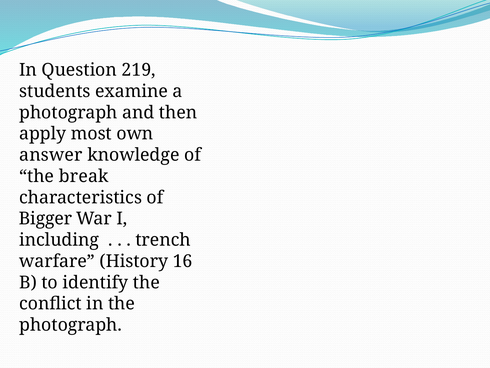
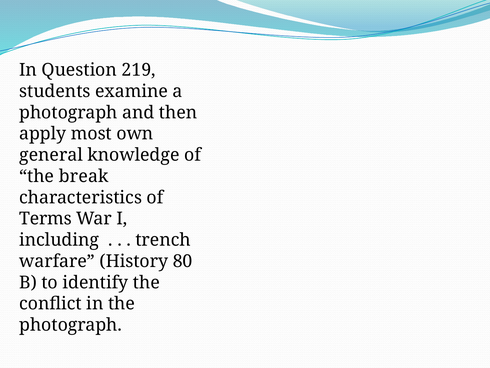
answer: answer -> general (51, 155)
Bigger: Bigger -> Terms (45, 219)
16: 16 -> 80 (183, 261)
